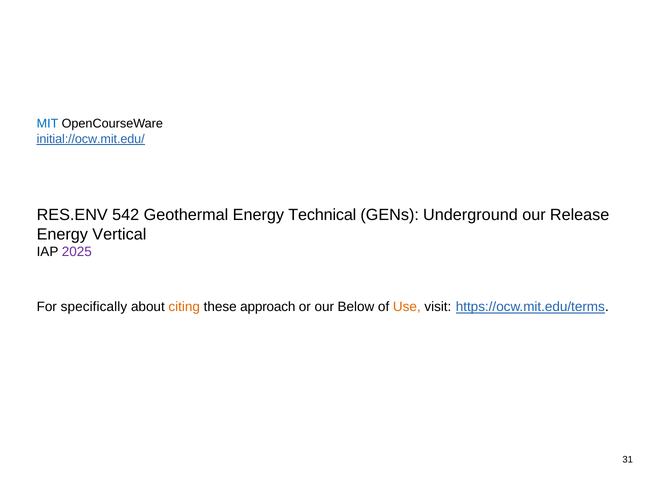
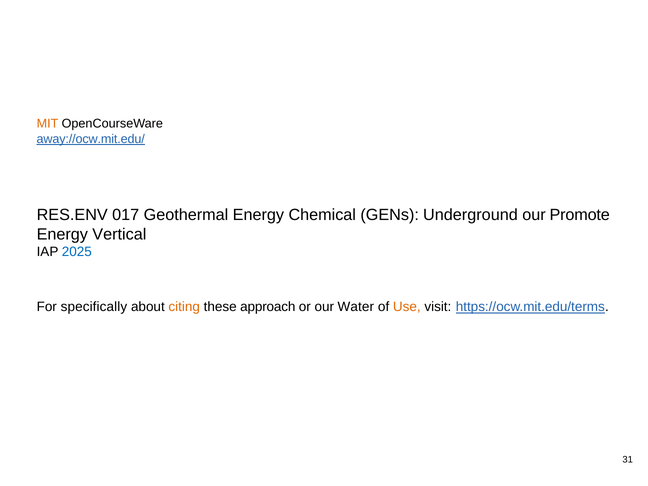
MIT colour: blue -> orange (48, 124)
initial://ocw.mit.edu/: initial://ocw.mit.edu/ -> away://ocw.mit.edu/ (91, 139)
542: 542 -> 017 (126, 215)
Technical: Technical -> Chemical (322, 215)
Release: Release -> Promote (580, 215)
2025 colour: purple -> blue (77, 252)
Below: Below -> Water (356, 307)
